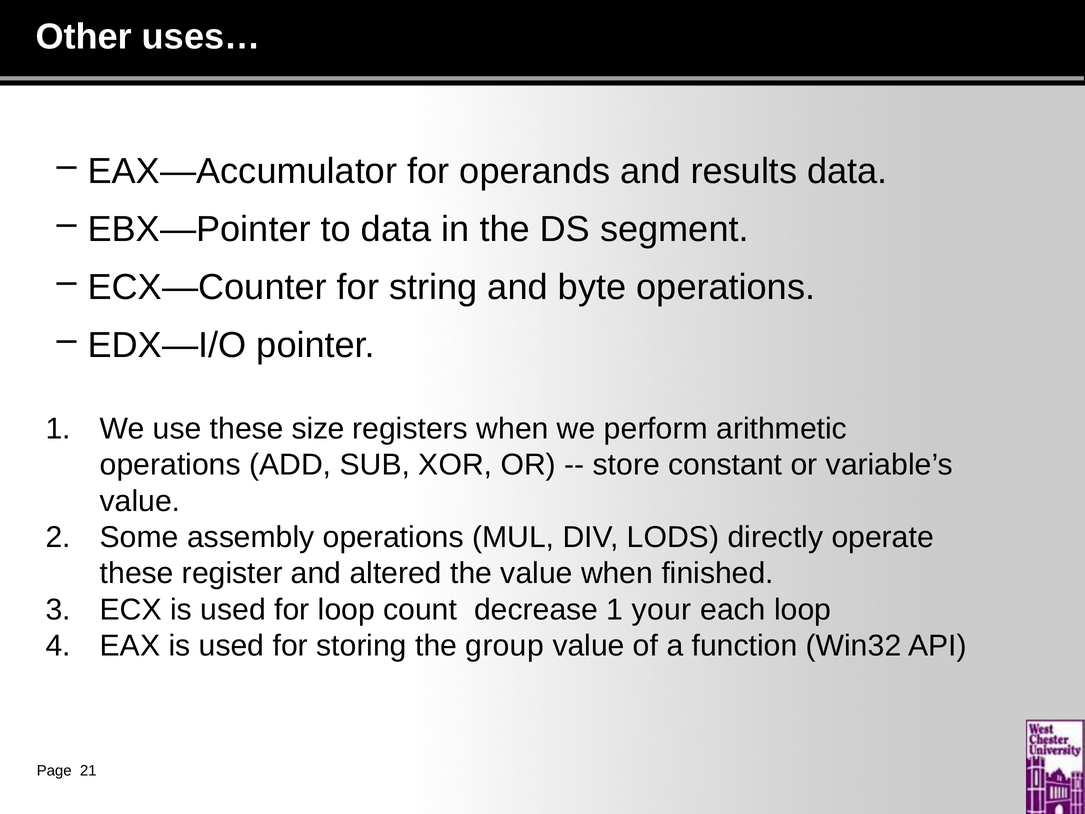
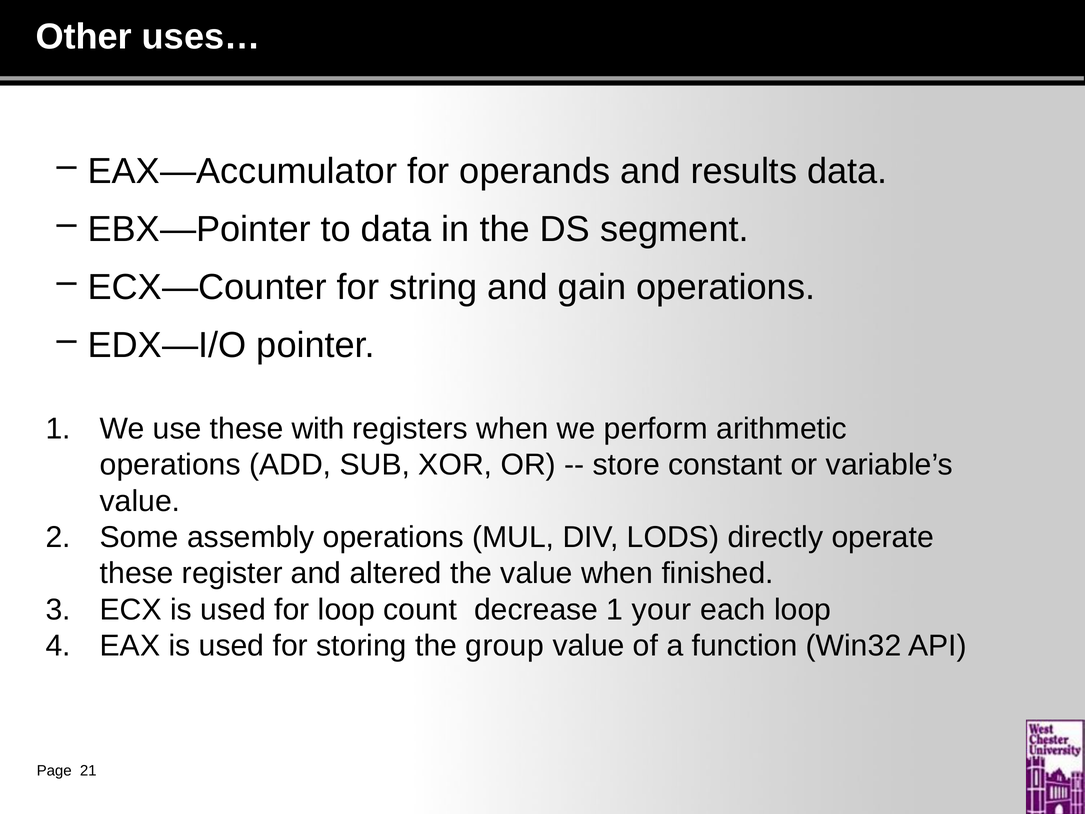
byte: byte -> gain (592, 287)
size: size -> with (318, 429)
